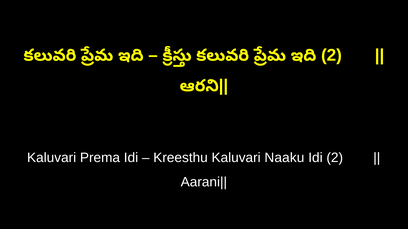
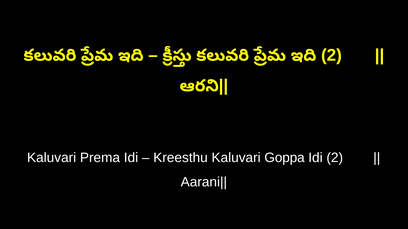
Naaku: Naaku -> Goppa (285, 158)
